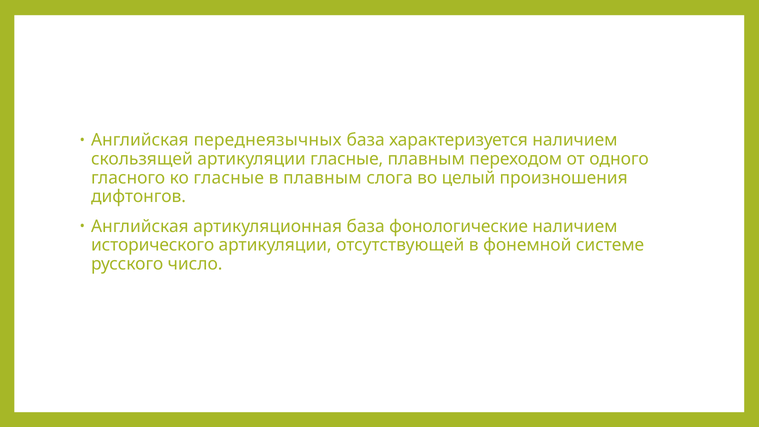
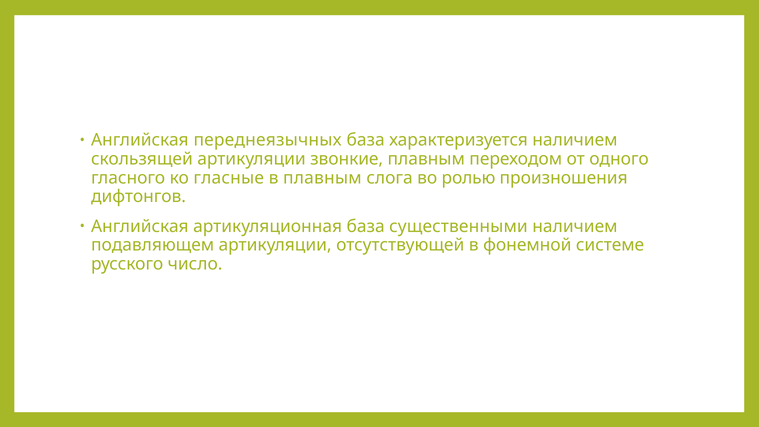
артикуляции гласные: гласные -> звонкие (347, 159)
целый: целый -> ролью (469, 178)
фонологические: фонологические -> существенными (458, 226)
исторического: исторического -> подавляющем (153, 245)
